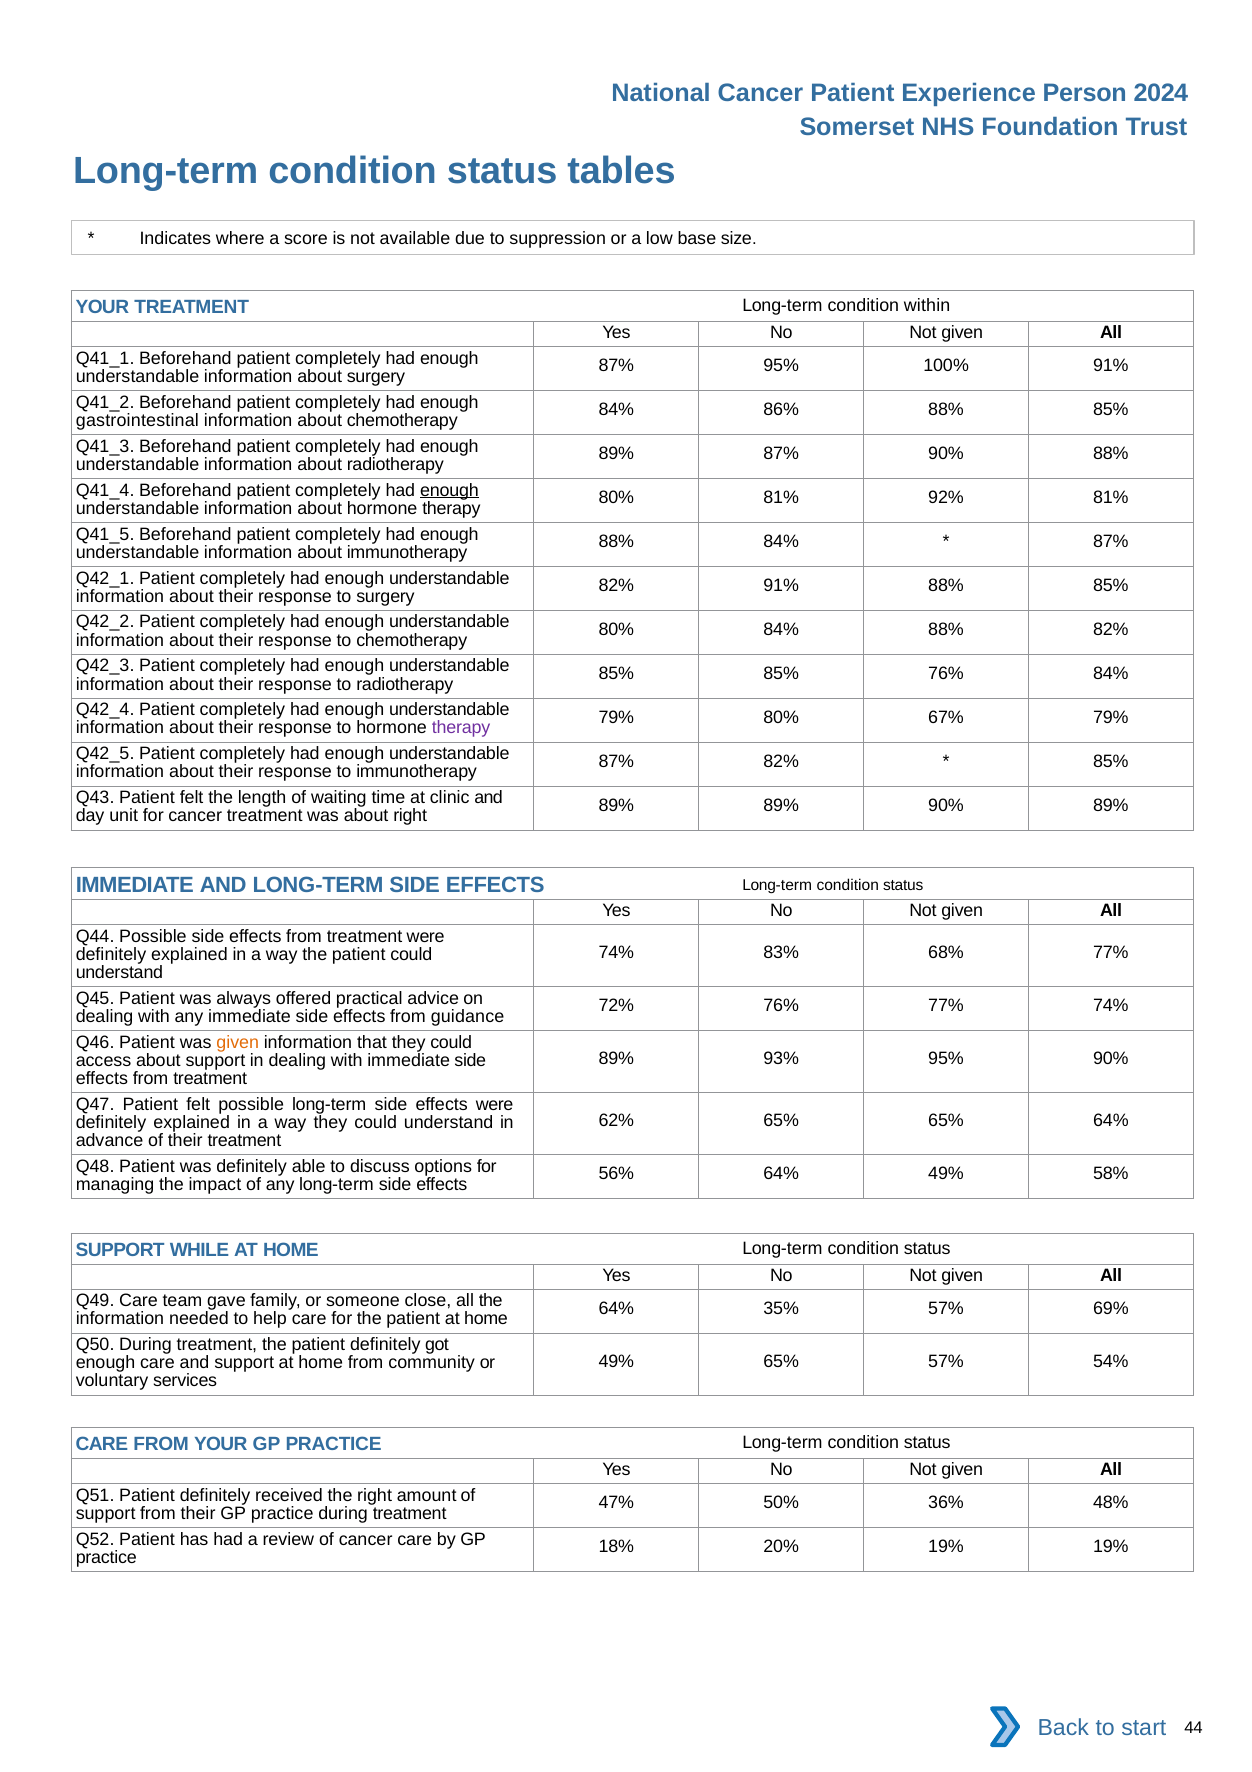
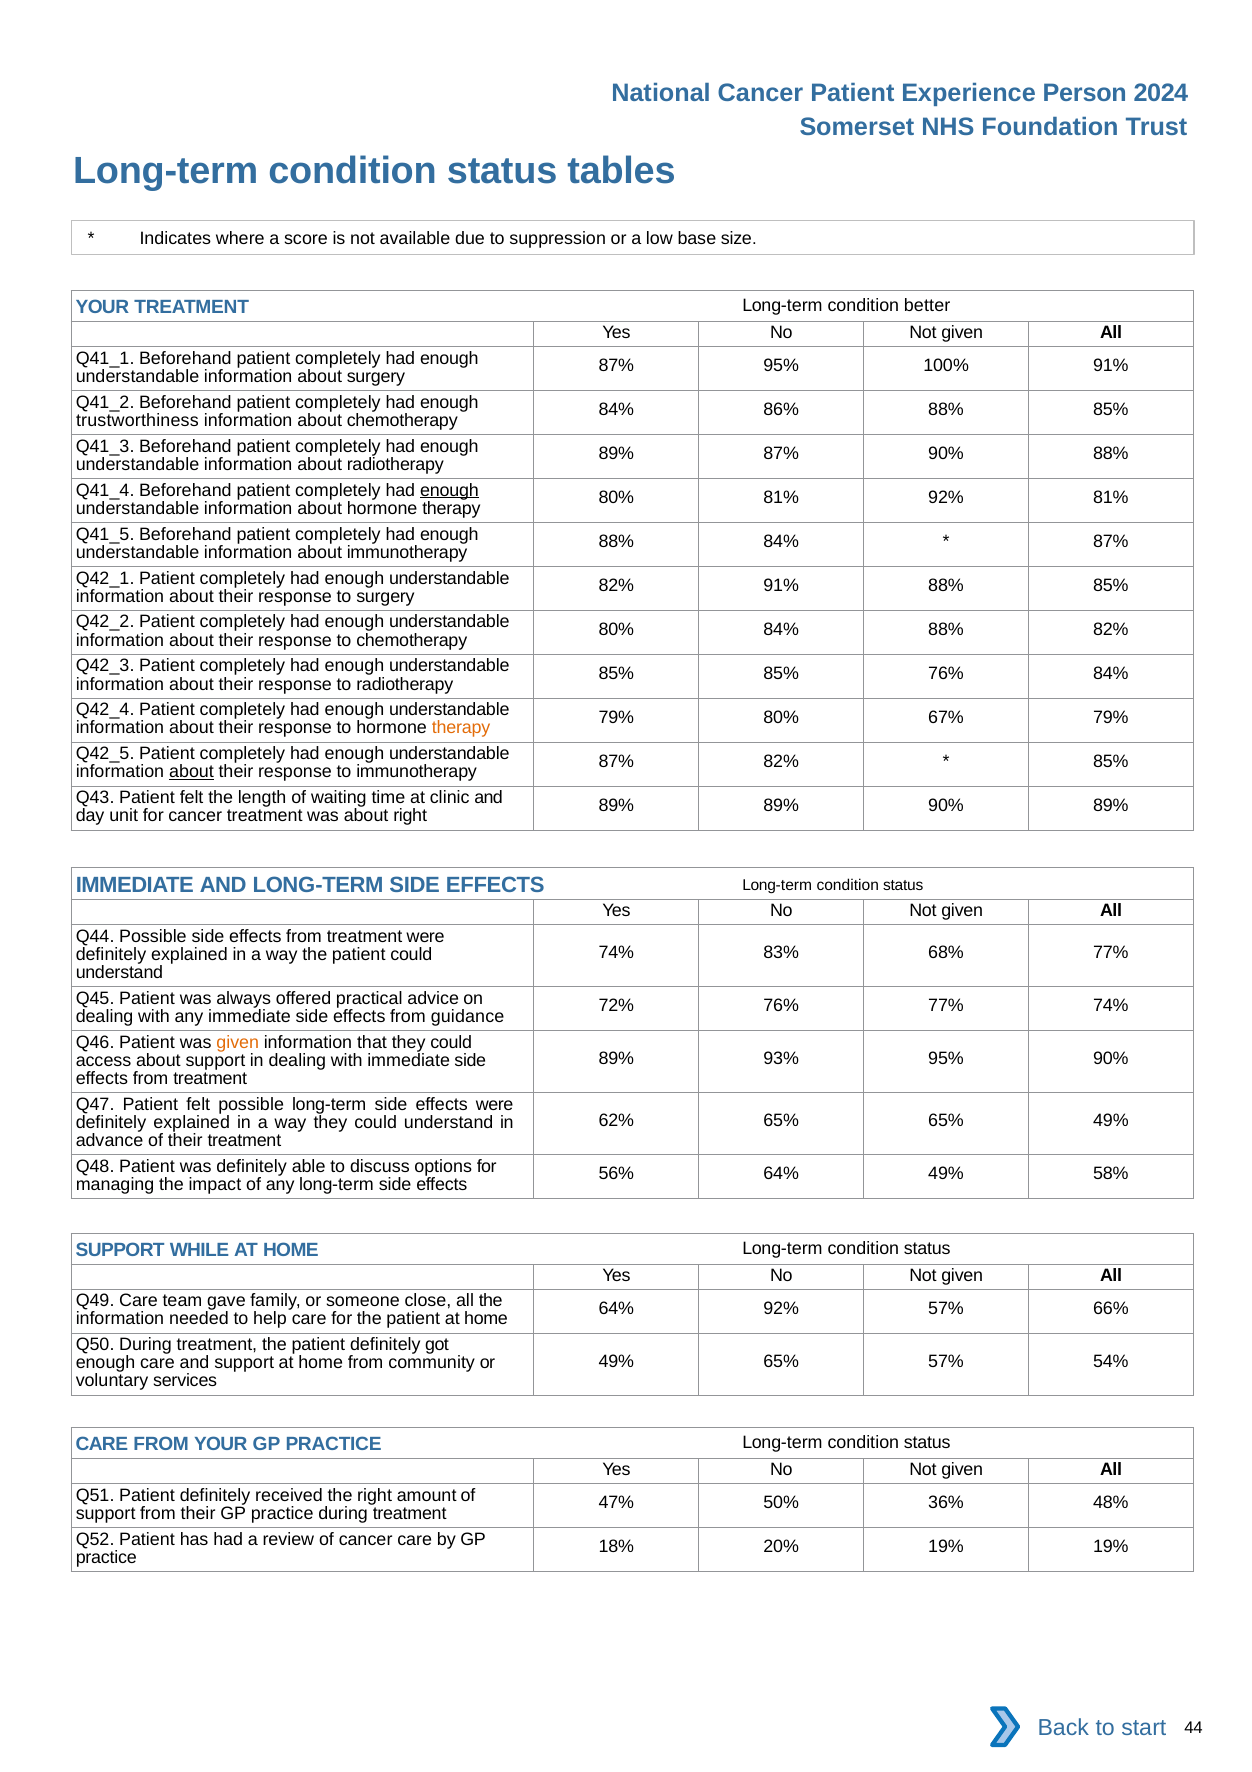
within: within -> better (927, 306)
gastrointestinal: gastrointestinal -> trustworthiness (137, 420)
therapy colour: purple -> orange (461, 728)
about underline: none -> present (191, 772)
65% 64%: 64% -> 49% (1111, 1121)
64% 35%: 35% -> 92% (781, 1308)
69%: 69% -> 66% (1111, 1308)
